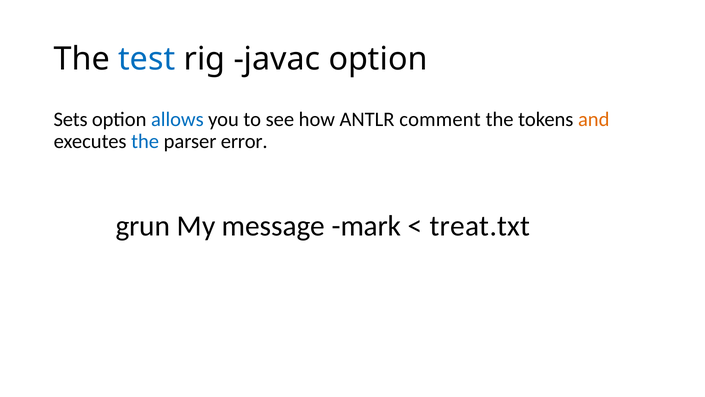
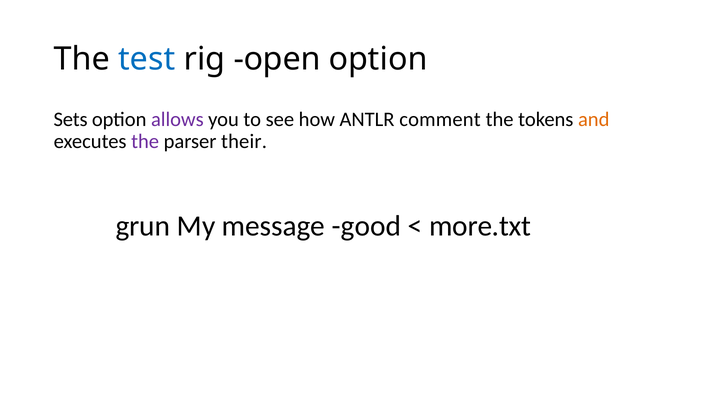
javac: javac -> open (277, 59)
allows colour: blue -> purple (177, 119)
the colour: blue -> purple (145, 141)
error: error -> their (244, 141)
mark: mark -> good (366, 226)
treat.txt: treat.txt -> more.txt (480, 226)
